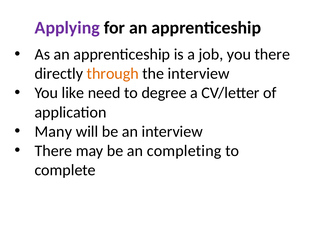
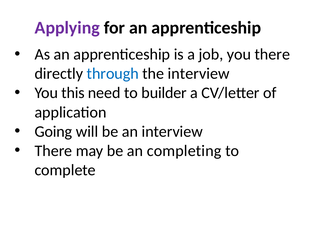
through colour: orange -> blue (113, 74)
like: like -> this (73, 93)
degree: degree -> builder (164, 93)
Many: Many -> Going (53, 131)
